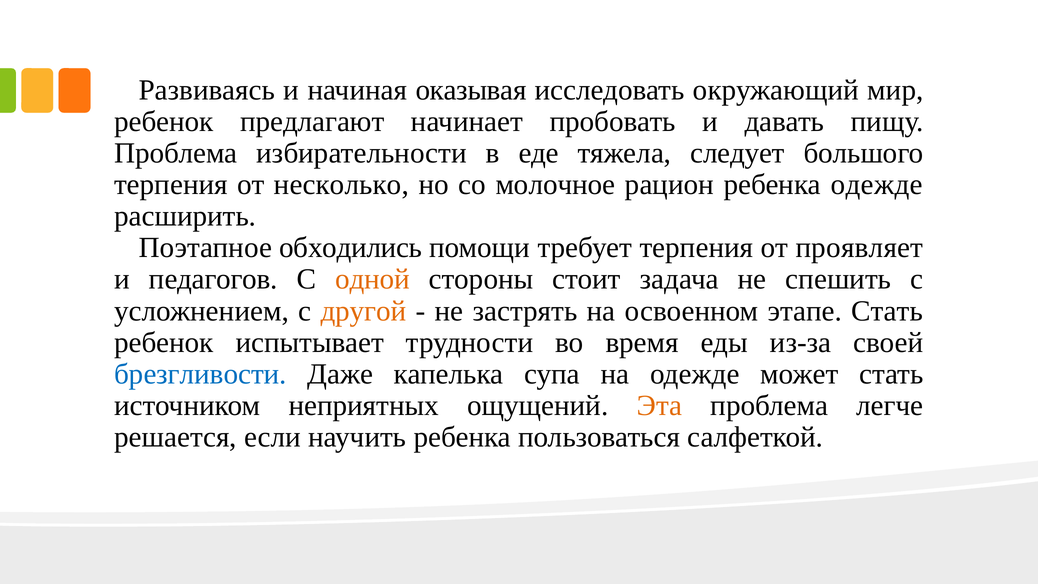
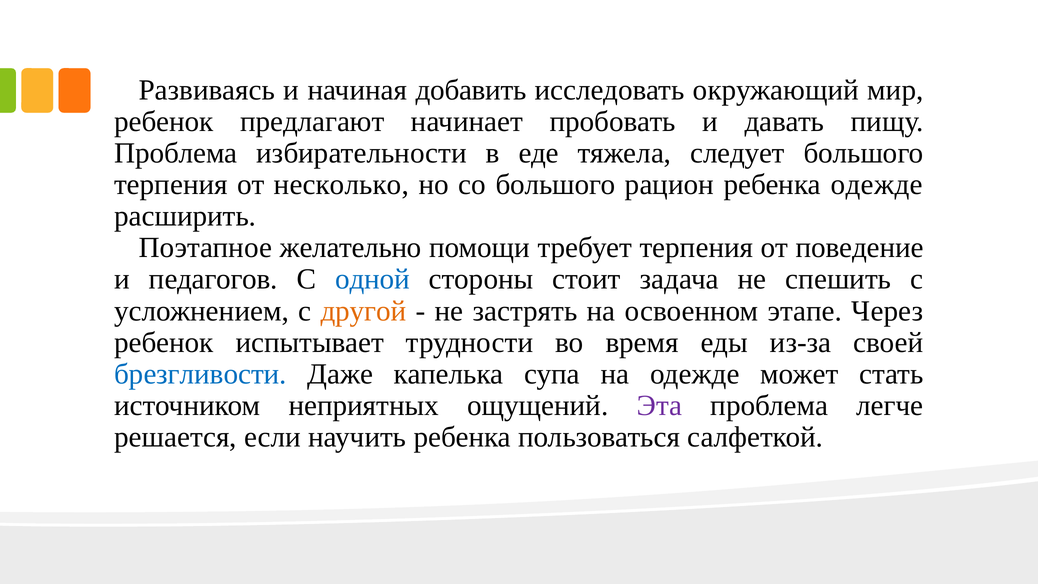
оказывая: оказывая -> добавить (471, 90)
со молочное: молочное -> большого (556, 185)
обходились: обходились -> желательно (351, 248)
проявляет: проявляет -> поведение (860, 248)
одной colour: orange -> blue (373, 279)
этапе Стать: Стать -> Через (887, 311)
Эта colour: orange -> purple (659, 406)
